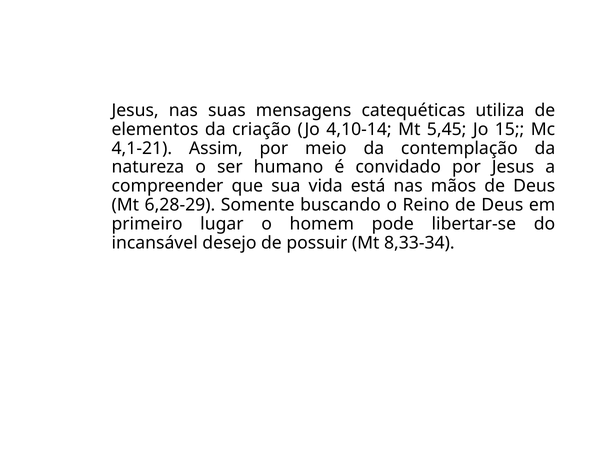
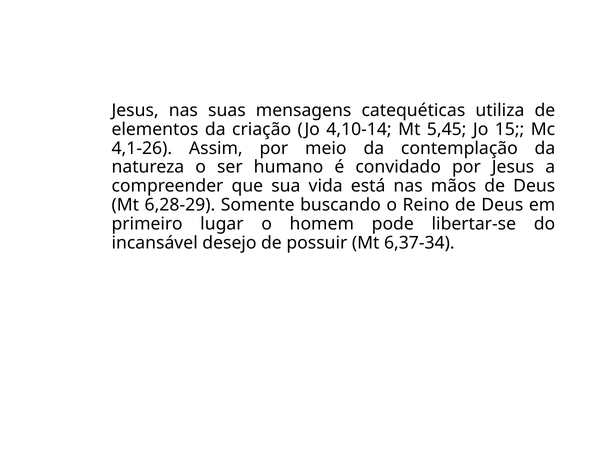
4,1-21: 4,1-21 -> 4,1-26 (142, 148)
8,33-34: 8,33-34 -> 6,37-34 (419, 243)
